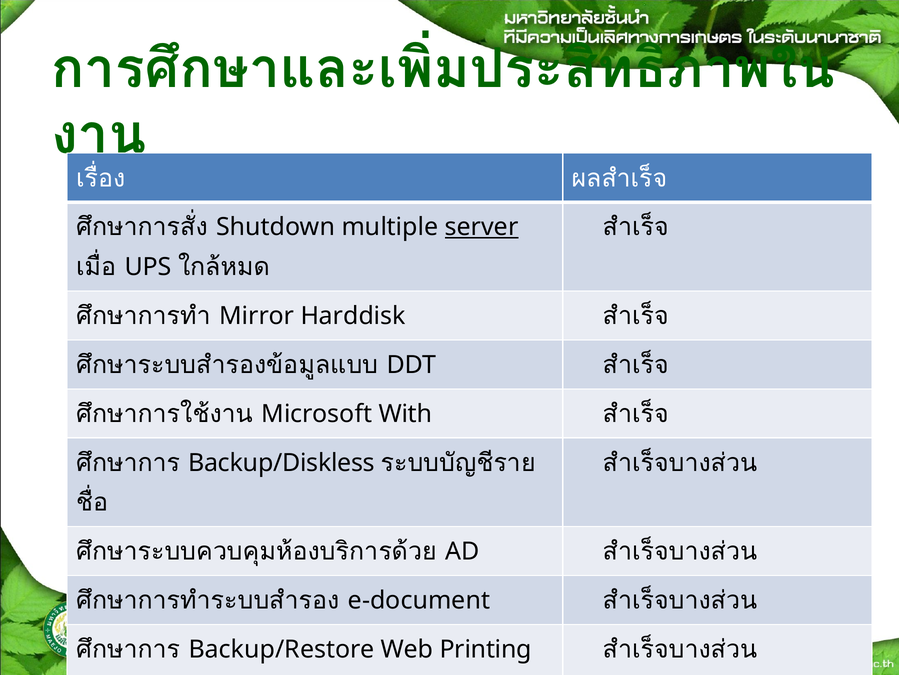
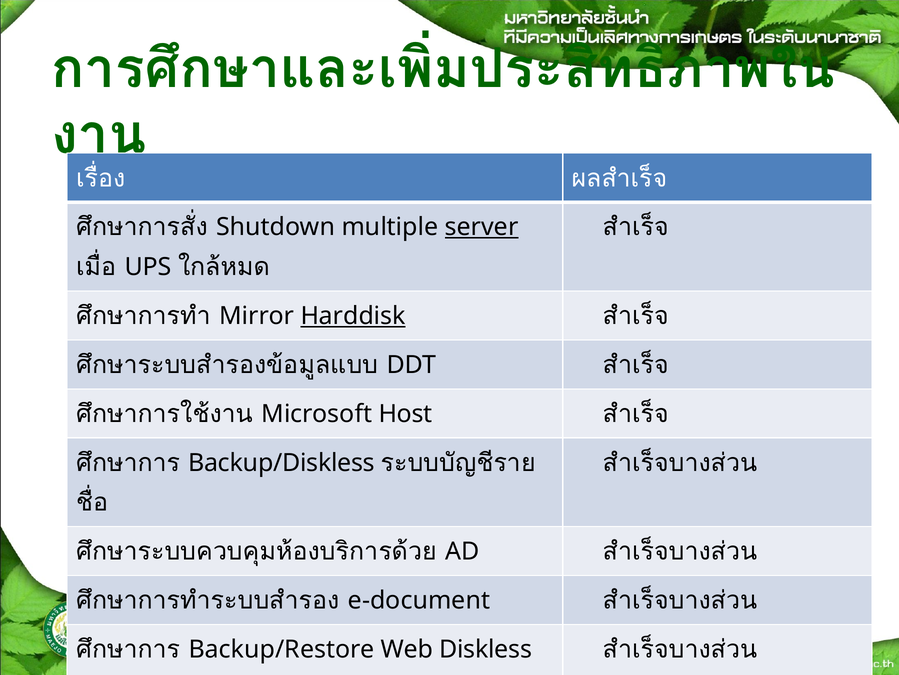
Harddisk underline: none -> present (353, 316)
With: With -> Host (405, 413)
Web Printing: Printing -> Diskless (486, 649)
